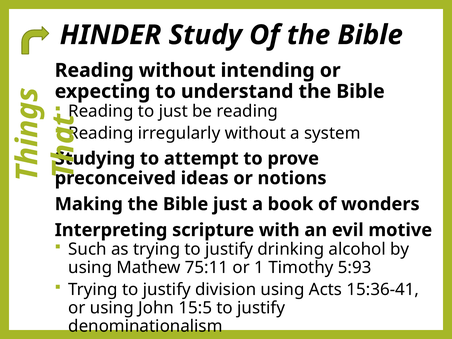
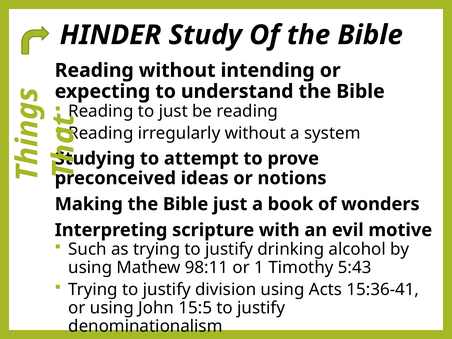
75:11: 75:11 -> 98:11 (207, 267)
5:93: 5:93 -> 5:43 (355, 267)
